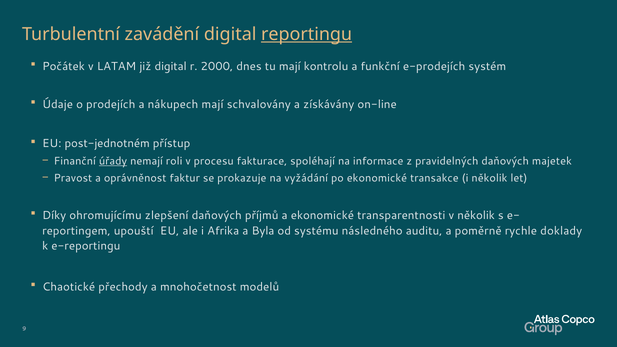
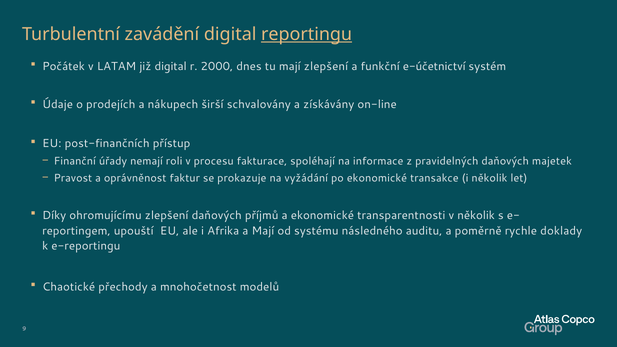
mají kontrolu: kontrolu -> zlepšení (326, 66)
e-prodejích: e-prodejích -> e-účetnictví (434, 66)
nákupech mají: mají -> širší (212, 104)
post-jednotném: post-jednotném -> post-finančních (107, 144)
úřady underline: present -> none (113, 161)
a Byla: Byla -> Mají (263, 231)
